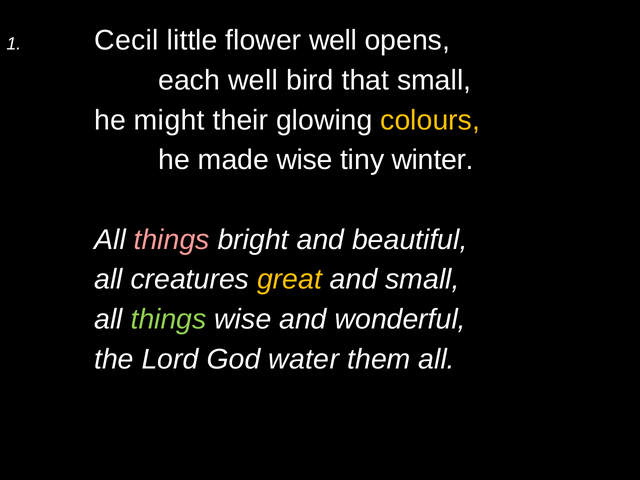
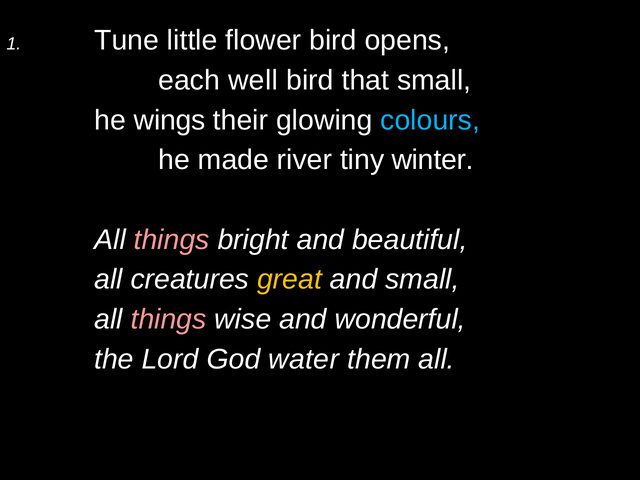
Cecil: Cecil -> Tune (127, 40)
flower well: well -> bird (333, 40)
might: might -> wings (170, 120)
colours colour: yellow -> light blue (430, 120)
made wise: wise -> river (305, 160)
things colour: light green -> pink (169, 319)
